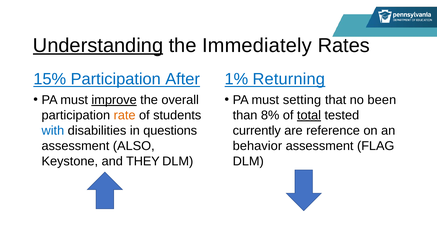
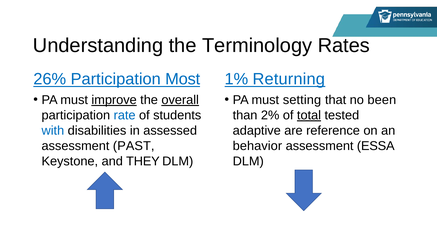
Understanding underline: present -> none (98, 45)
Immediately: Immediately -> Terminology (257, 45)
15%: 15% -> 26% (50, 79)
After: After -> Most (183, 79)
overall underline: none -> present (180, 100)
rate colour: orange -> blue (125, 115)
8%: 8% -> 2% (270, 115)
questions: questions -> assessed (170, 131)
currently: currently -> adaptive (257, 131)
ALSO: ALSO -> PAST (134, 146)
FLAG: FLAG -> ESSA (376, 146)
